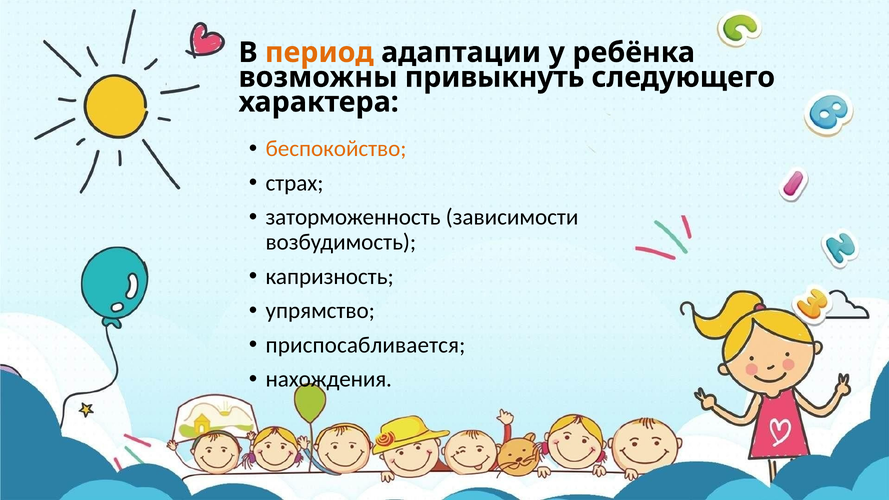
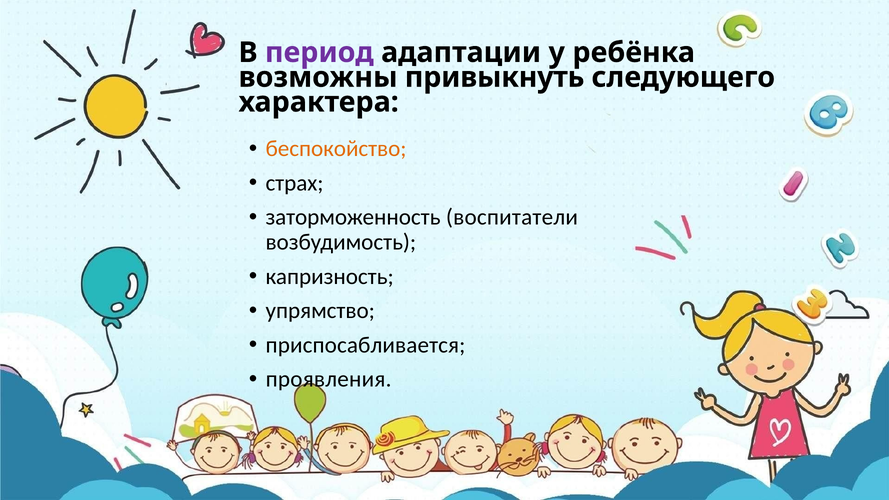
период colour: orange -> purple (319, 52)
зависимости: зависимости -> воспитатели (512, 217)
нахождения: нахождения -> проявления (329, 379)
